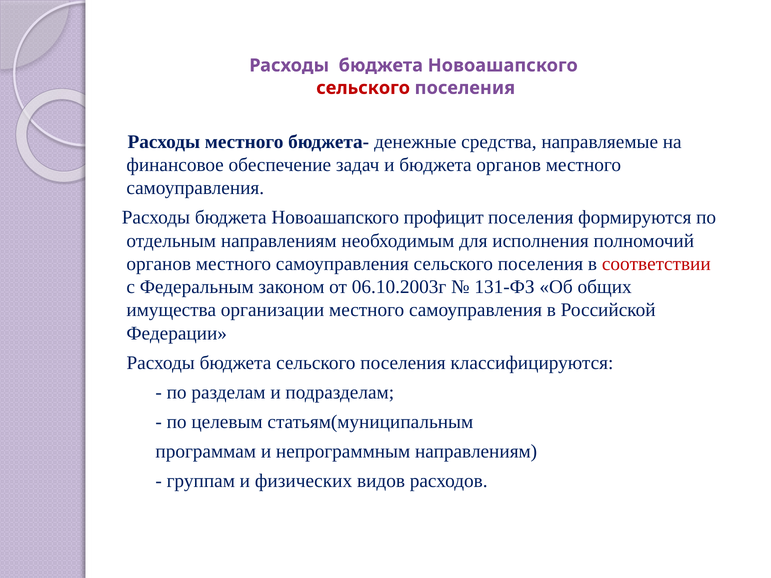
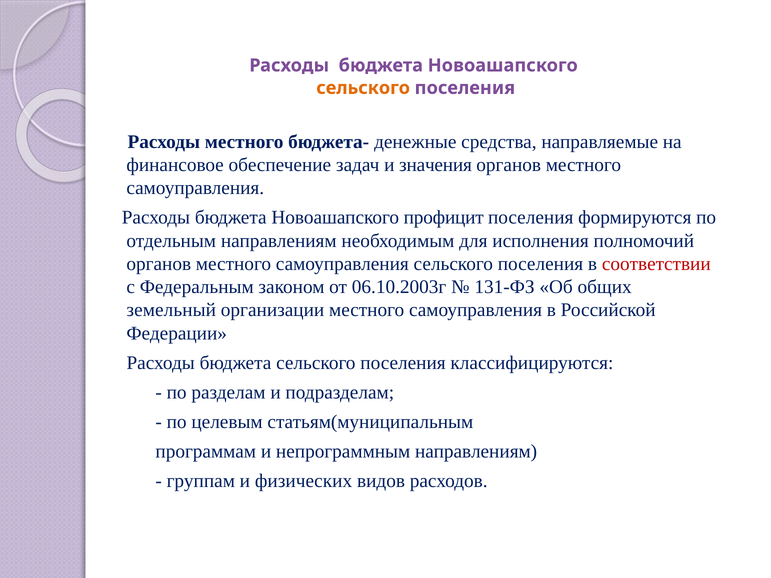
сельского colour: red -> orange (363, 88)
и бюджета: бюджета -> значения (436, 165)
имущества: имущества -> земельный (171, 310)
